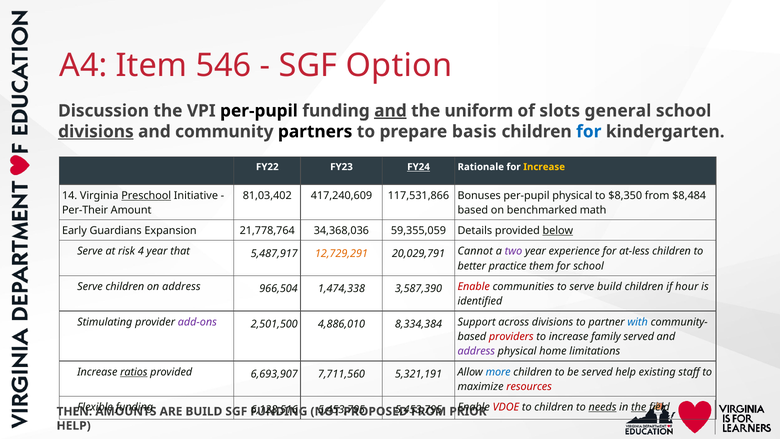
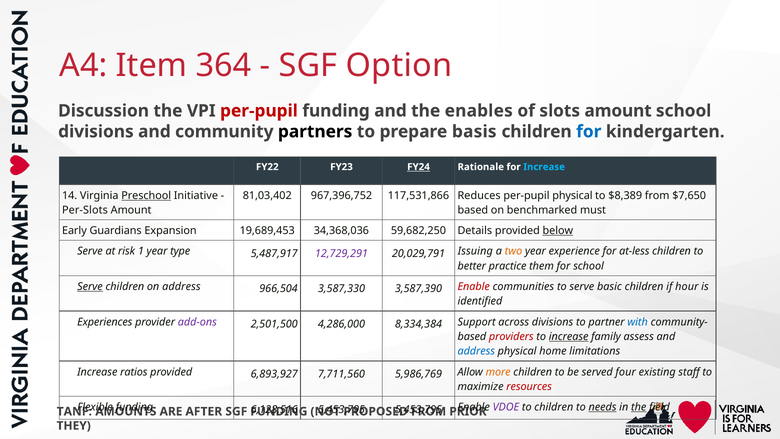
546: 546 -> 364 (224, 66)
per-pupil colour: black -> red (259, 111)
and underline: present -> none (390, 111)
uniform: uniform -> enables (479, 111)
slots general: general -> amount (618, 111)
divisions underline: present -> none (96, 132)
Increase colour: yellow -> light blue (544, 167)
417,240,609: 417,240,609 -> 967,396,752 (341, 195)
Bonuses: Bonuses -> Reduces (479, 195)
$8,350: $8,350 -> $8,389 (625, 195)
$8,484: $8,484 -> $7,650 (689, 195)
Per-Their: Per-Their -> Per-Slots (85, 210)
math: math -> must (593, 210)
21,778,764: 21,778,764 -> 19,689,453 (267, 231)
59,355,059: 59,355,059 -> 59,682,250 (418, 231)
4: 4 -> 1 (141, 251)
that: that -> type (180, 251)
12,729,291 colour: orange -> purple (341, 253)
Cannot: Cannot -> Issuing (475, 251)
two colour: purple -> orange (514, 251)
Serve underline: none -> present (90, 286)
1,474,338: 1,474,338 -> 3,587,330 (341, 289)
serve build: build -> basic (609, 286)
Stimulating: Stimulating -> Experiences (105, 322)
4,886,010: 4,886,010 -> 4,286,000 (341, 324)
increase underline: none -> present (569, 336)
family served: served -> assess (639, 336)
address colour: purple -> blue (476, 351)
ratios underline: present -> none (134, 372)
6,693,907: 6,693,907 -> 6,893,927 (274, 374)
5,321,191: 5,321,191 -> 5,986,769 (418, 374)
more colour: blue -> orange (498, 372)
served help: help -> four (626, 372)
VDOE colour: red -> purple (506, 407)
THEN: THEN -> TANF (74, 411)
ARE BUILD: BUILD -> AFTER (204, 411)
HELP: HELP -> THEY (74, 426)
